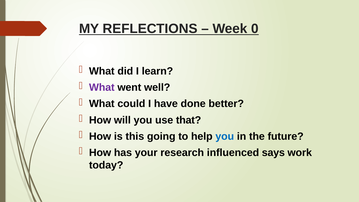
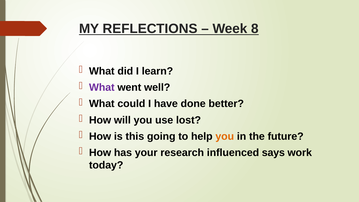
0: 0 -> 8 (255, 29)
that: that -> lost (189, 120)
you colour: blue -> orange (225, 136)
